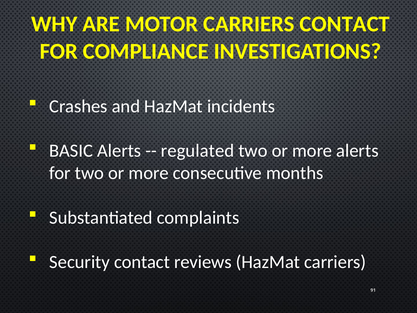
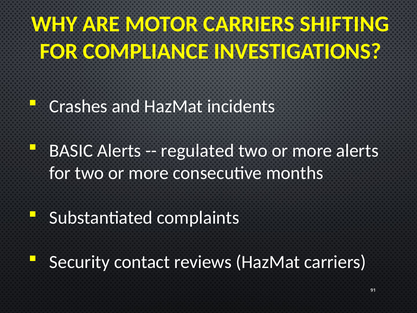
CARRIERS CONTACT: CONTACT -> SHIFTING (345, 24)
